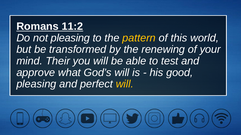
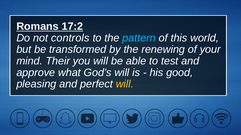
11:2: 11:2 -> 17:2 (72, 26)
not pleasing: pleasing -> controls (70, 38)
pattern colour: yellow -> light blue (139, 38)
